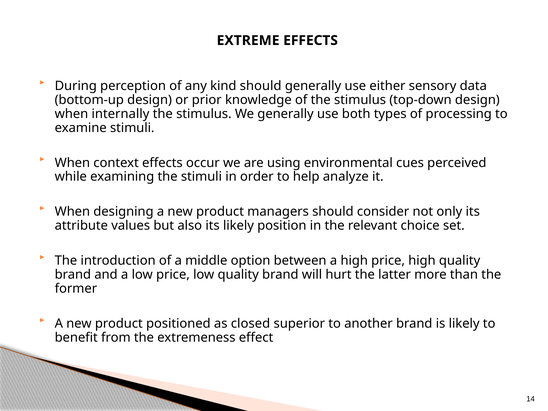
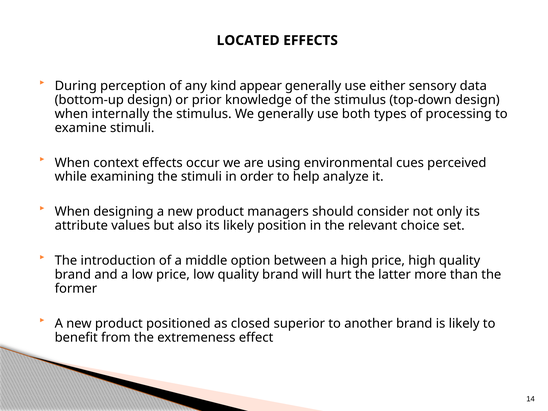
EXTREME: EXTREME -> LOCATED (248, 40)
kind should: should -> appear (261, 86)
